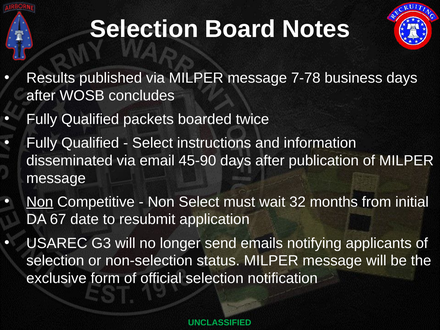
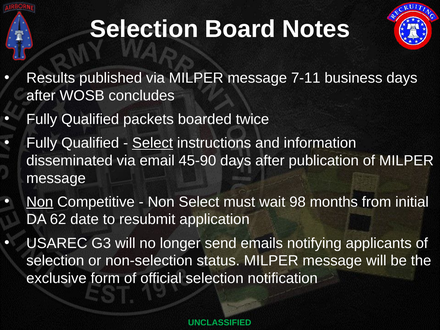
7-78: 7-78 -> 7-11 (306, 78)
Select underline: none -> present (153, 143)
32: 32 -> 98 (298, 202)
67: 67 -> 62 (58, 219)
